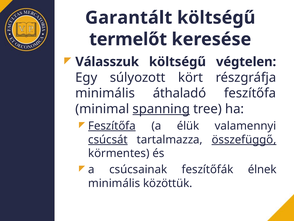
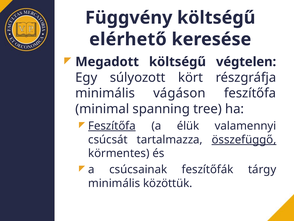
Garantált: Garantált -> Függvény (129, 18)
termelőt: termelőt -> elérhető (128, 39)
Válasszuk: Válasszuk -> Megadott (107, 62)
áthaladó: áthaladó -> vágáson (179, 93)
spanning underline: present -> none (161, 109)
csúcsát underline: present -> none (108, 139)
élnek: élnek -> tárgy (262, 169)
